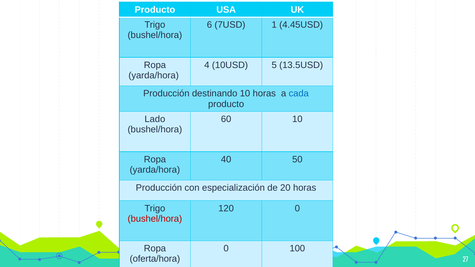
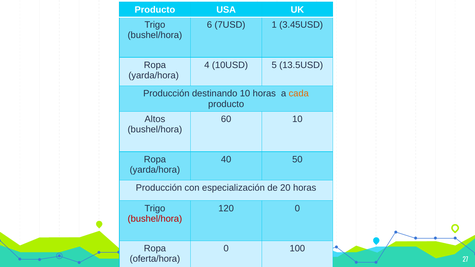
4.45USD: 4.45USD -> 3.45USD (301, 25)
cada colour: blue -> orange (299, 94)
Lado: Lado -> Altos (155, 119)
